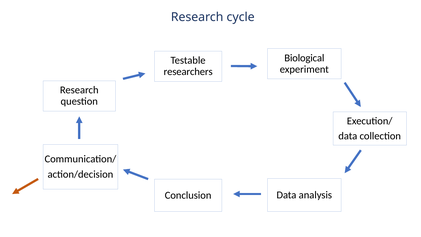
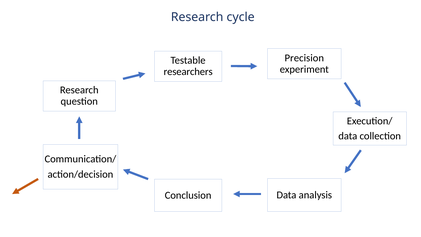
Biological: Biological -> Precision (304, 58)
